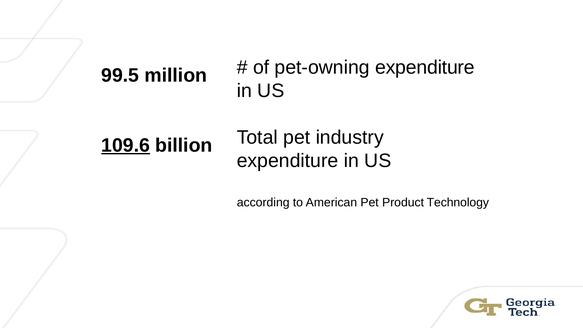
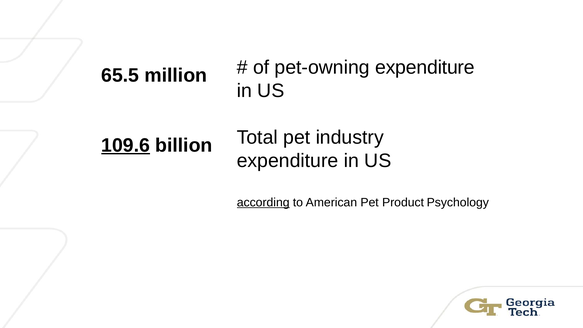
99.5: 99.5 -> 65.5 (120, 75)
according underline: none -> present (263, 202)
Technology: Technology -> Psychology (458, 202)
